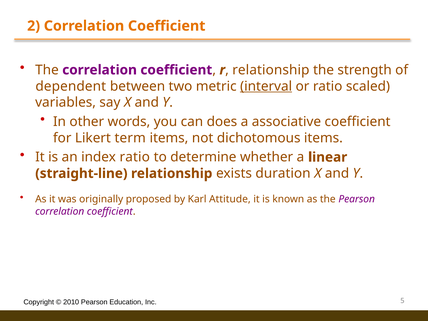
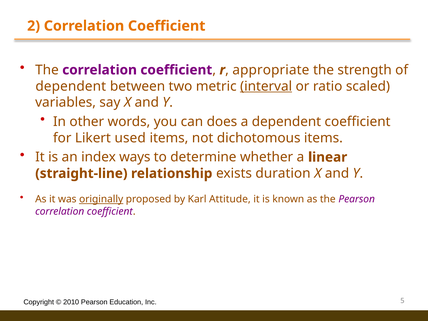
relationship: relationship -> appropriate (271, 70)
a associative: associative -> dependent (286, 122)
term: term -> used (130, 138)
index ratio: ratio -> ways (135, 157)
originally underline: none -> present (101, 199)
